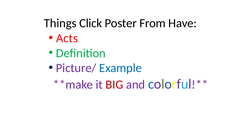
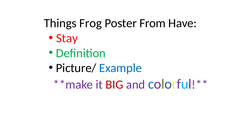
Click: Click -> Frog (91, 23)
Acts: Acts -> Stay (67, 38)
Picture/ colour: purple -> black (76, 68)
